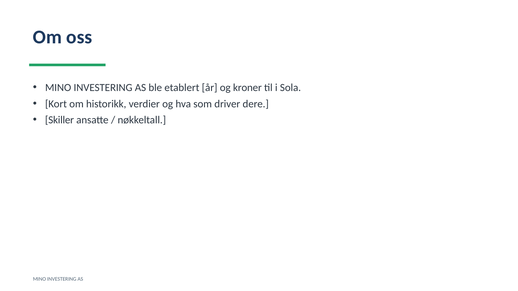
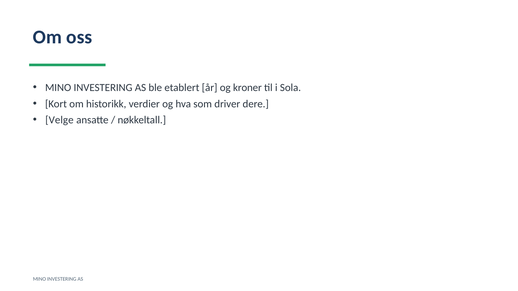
Skiller: Skiller -> Velge (59, 120)
